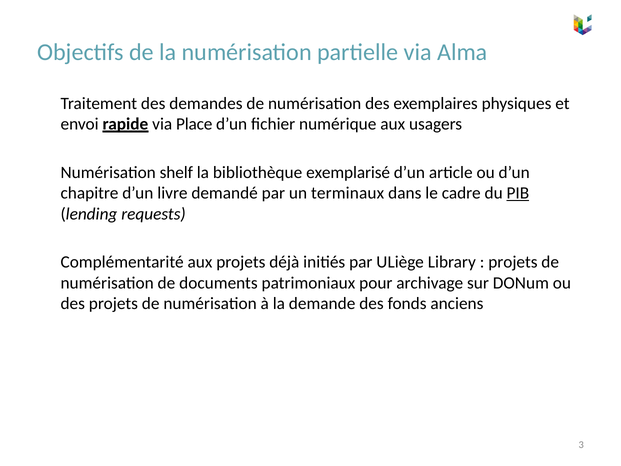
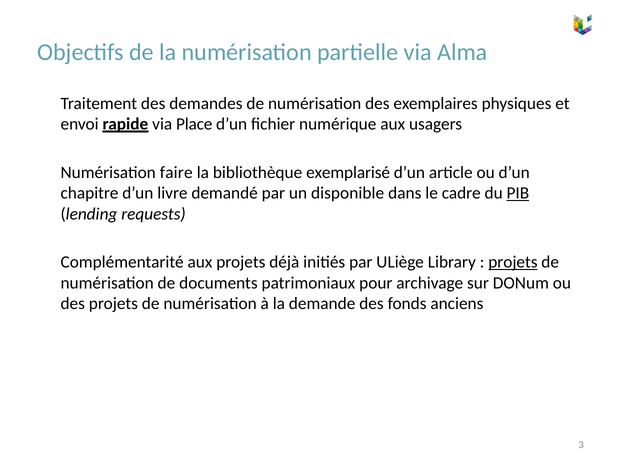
shelf: shelf -> faire (176, 172)
terminaux: terminaux -> disponible (348, 193)
projets underline: none -> present (513, 262)
